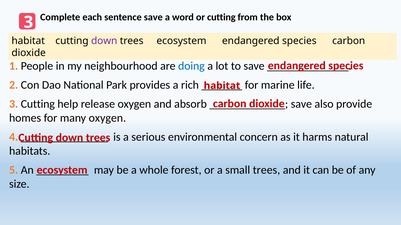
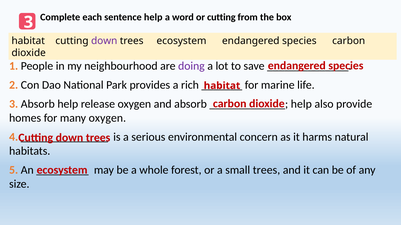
sentence save: save -> help (153, 17)
doing colour: blue -> purple (191, 66)
3 Cutting: Cutting -> Absorb (38, 104)
save: save -> help (301, 104)
